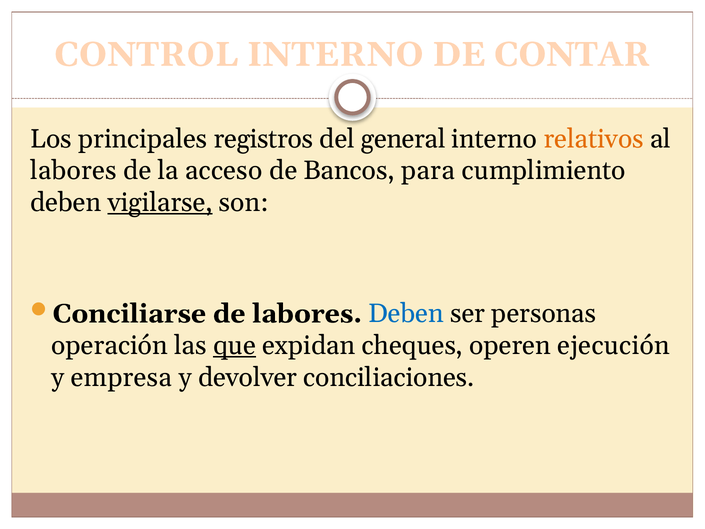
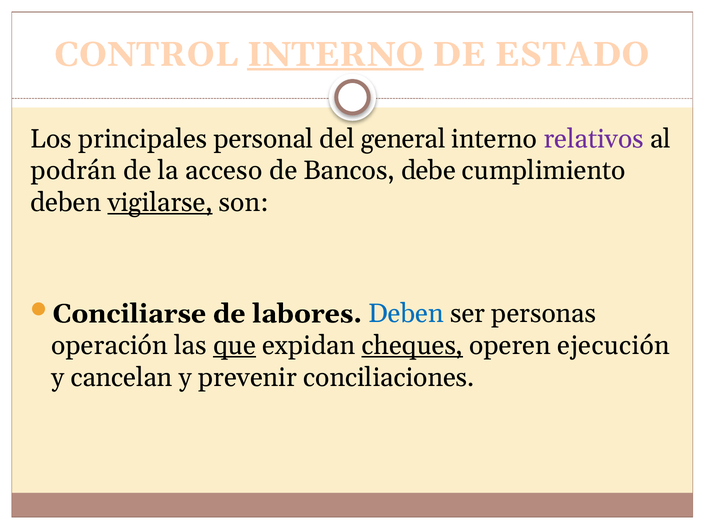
INTERNO underline: none -> present (335, 54)
CONTAR: CONTAR -> ESTADO (572, 54)
registros: registros -> personal (263, 139)
relativos colour: orange -> purple (594, 139)
labores: labores -> podrán (73, 171)
para: para -> debe (428, 171)
cheques underline: none -> present (412, 345)
empresa: empresa -> cancelan (122, 377)
devolver: devolver -> prevenir (248, 377)
